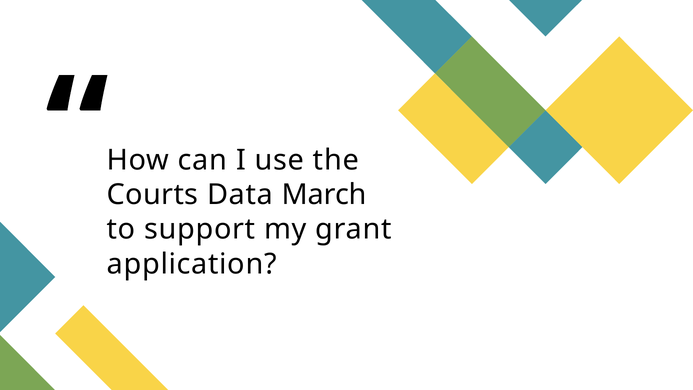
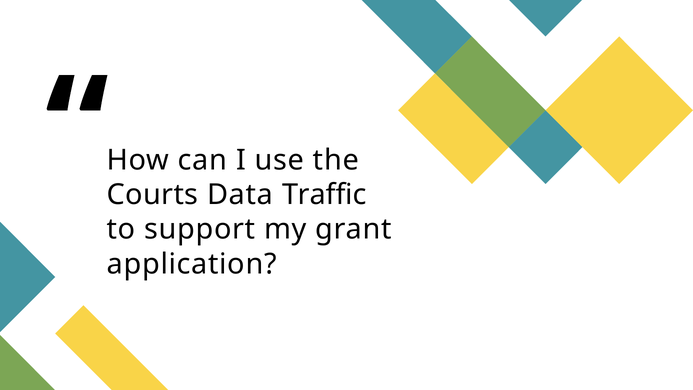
March: March -> Traffic (324, 195)
